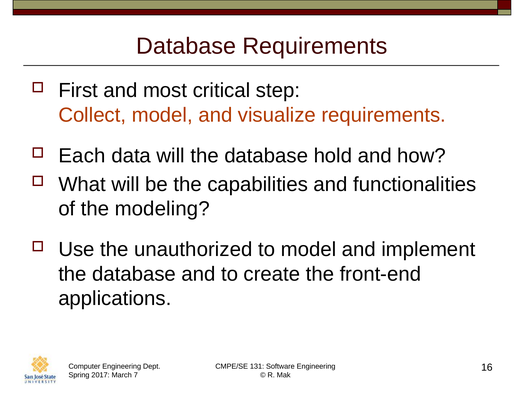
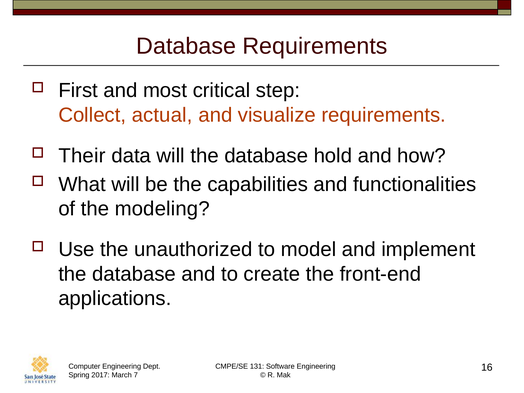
Collect model: model -> actual (162, 115)
Each: Each -> Their (82, 156)
